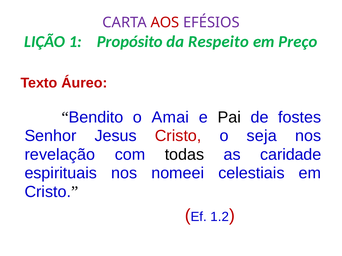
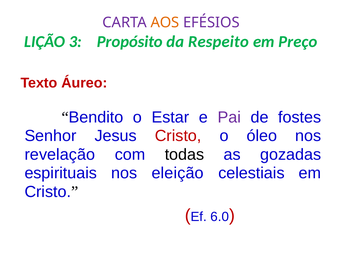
AOS colour: red -> orange (165, 23)
1: 1 -> 3 (75, 42)
Amai: Amai -> Estar (170, 117)
Pai colour: black -> purple (229, 117)
seja: seja -> óleo (262, 136)
caridade: caridade -> gozadas (291, 155)
nomeei: nomeei -> eleição (178, 173)
1.2: 1.2 -> 6.0 (220, 217)
